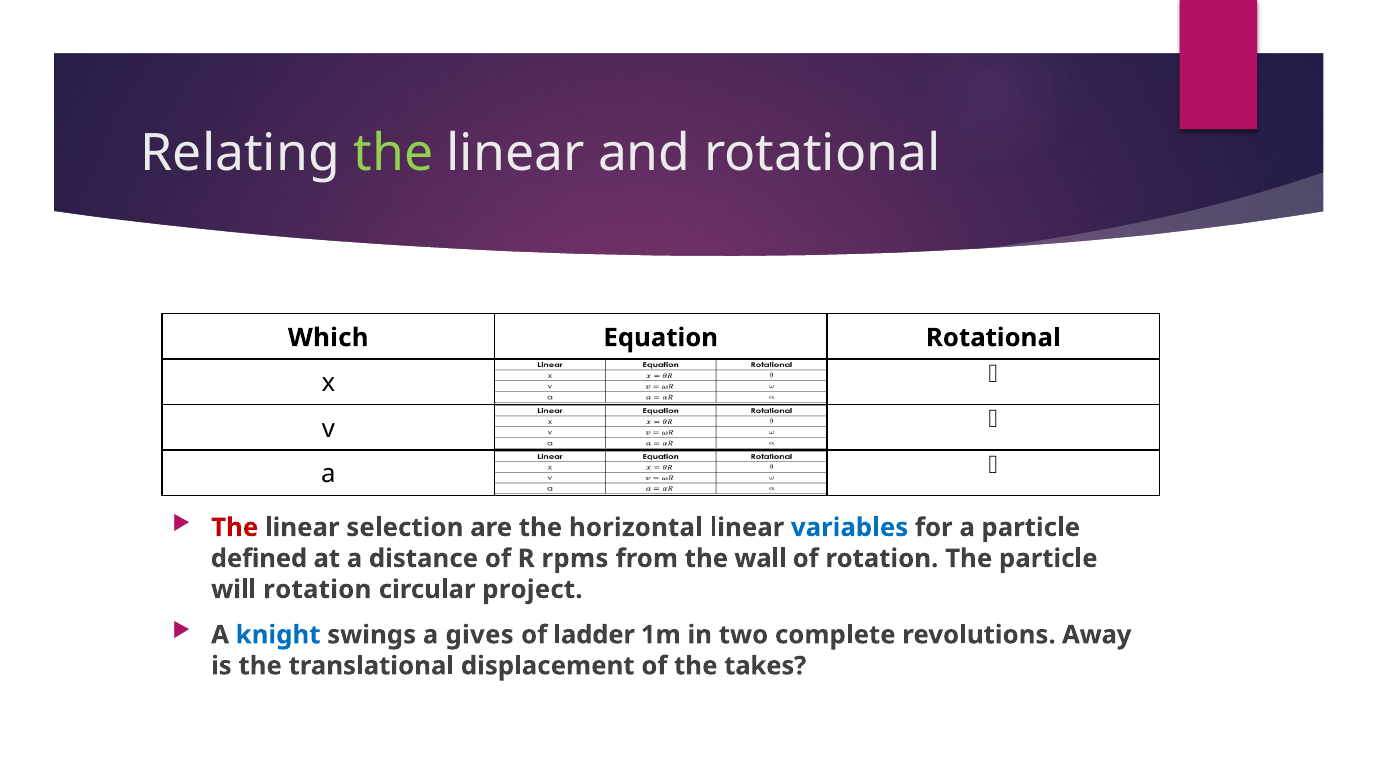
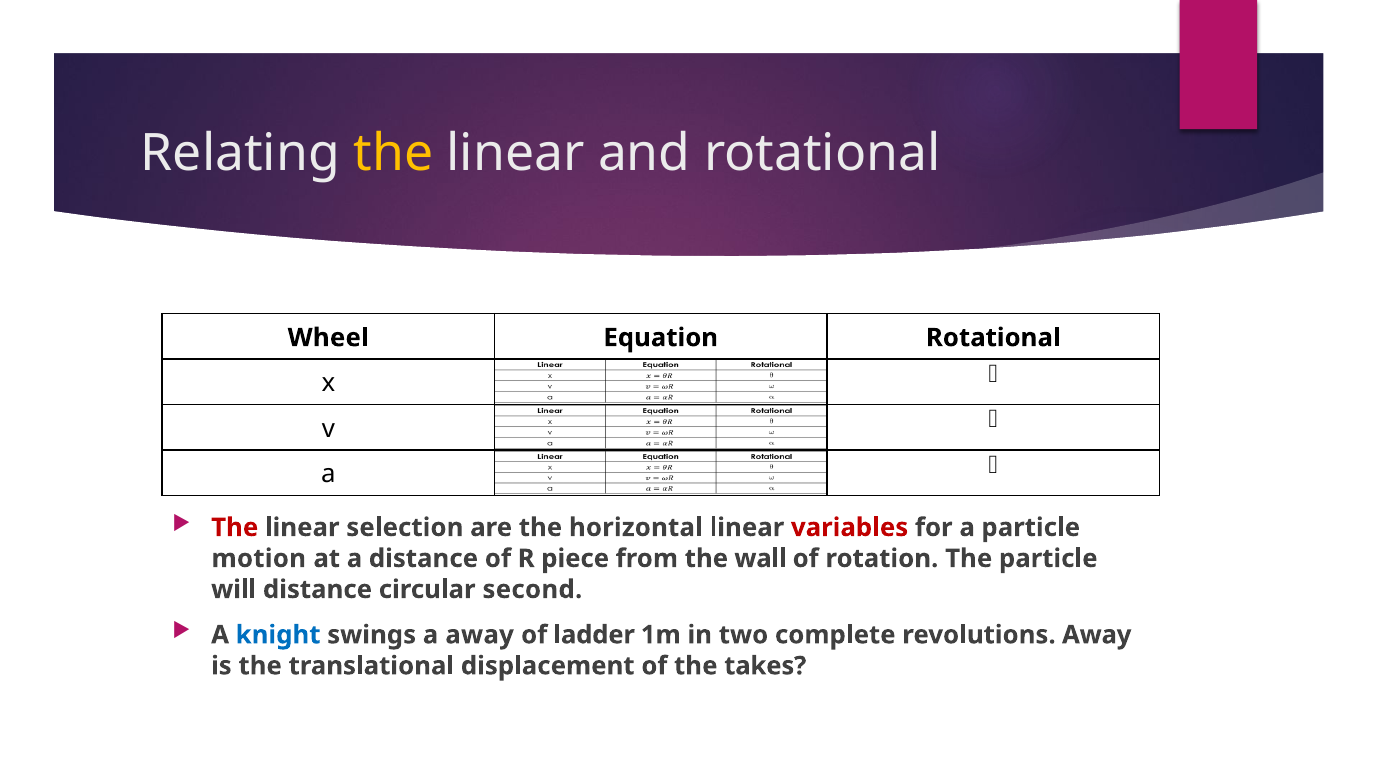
the colour: light green -> yellow (393, 154)
Which: Which -> Wheel (328, 338)
variables colour: blue -> red (850, 528)
defined: defined -> motion (259, 559)
rpms: rpms -> piece (575, 559)
will rotation: rotation -> distance (317, 590)
project: project -> second (532, 590)
a gives: gives -> away (480, 635)
